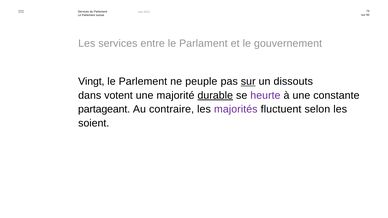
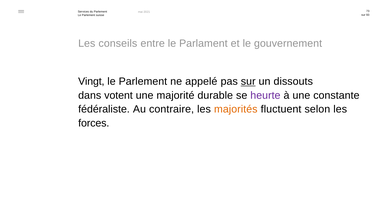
Les services: services -> conseils (118, 43)
peuple: peuple -> appelé (201, 82)
durable underline: present -> none (215, 95)
partageant: partageant -> fédéraliste (104, 109)
majorités colour: purple -> orange (236, 109)
soient: soient -> forces (94, 123)
